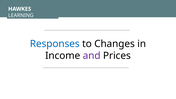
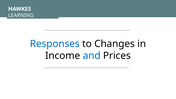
and colour: purple -> blue (92, 56)
